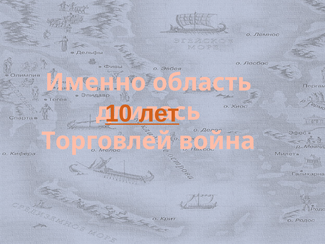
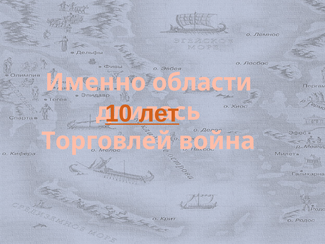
область: область -> области (202, 82)
